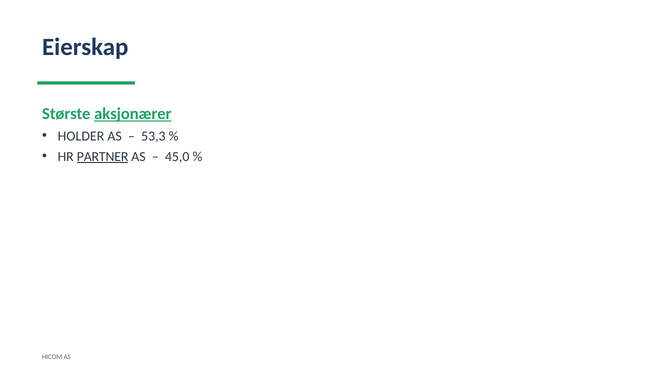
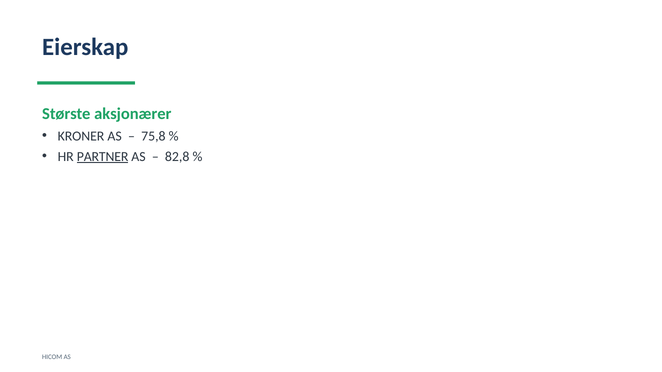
aksjonærer underline: present -> none (133, 114)
HOLDER: HOLDER -> KRONER (81, 136)
53,3: 53,3 -> 75,8 (153, 136)
45,0: 45,0 -> 82,8 (177, 157)
